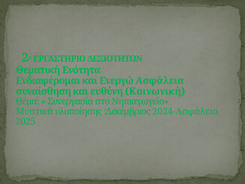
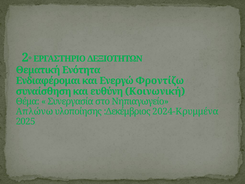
Ασφάλεια: Ασφάλεια -> Φροντίζω (160, 81)
Μυστικά: Μυστικά -> Απλώνω (34, 111)
2024-Ασφάλεια: 2024-Ασφάλεια -> 2024-Κρυμμένα (185, 111)
